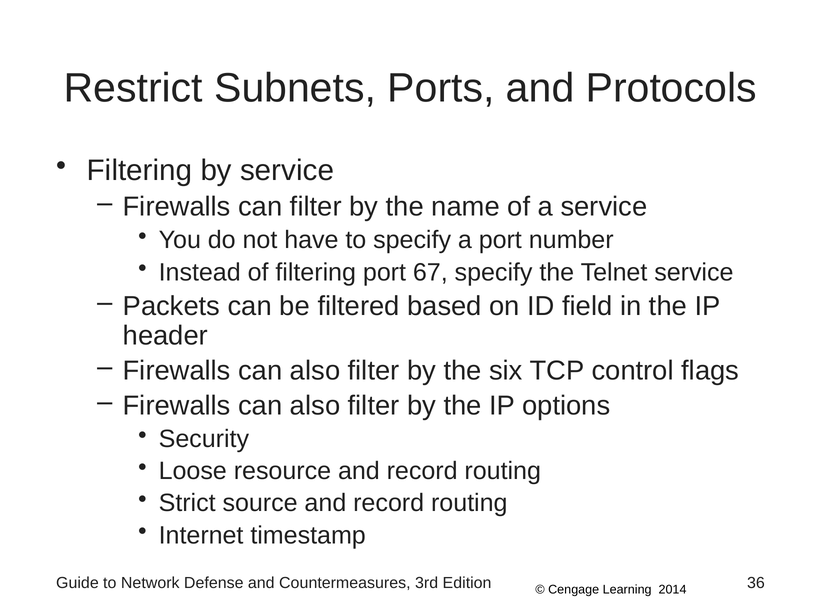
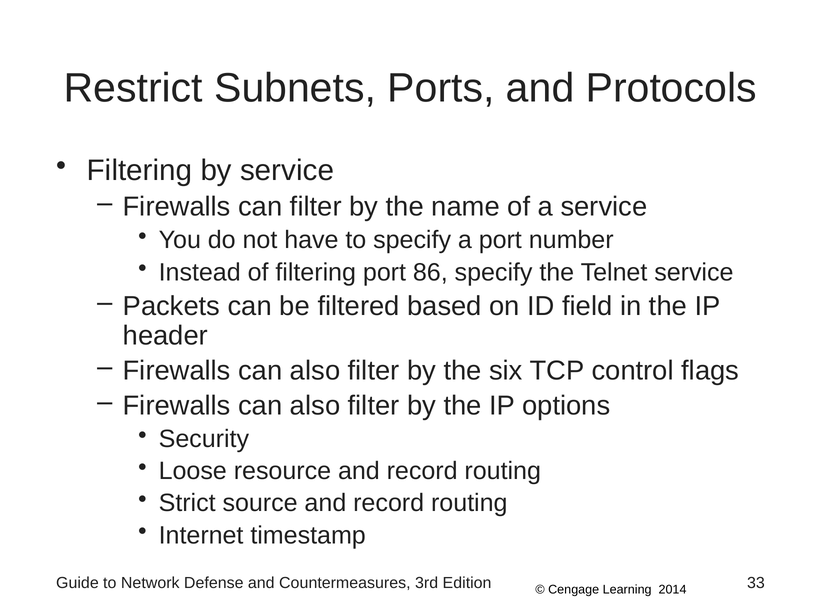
67: 67 -> 86 (430, 272)
36: 36 -> 33 (756, 583)
